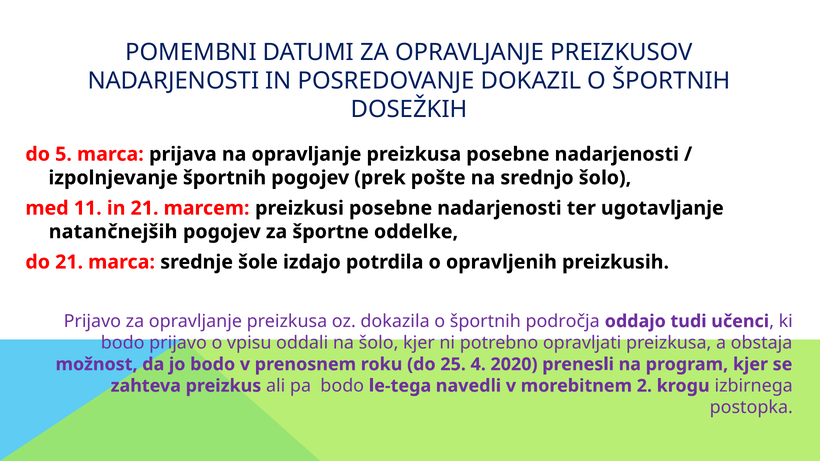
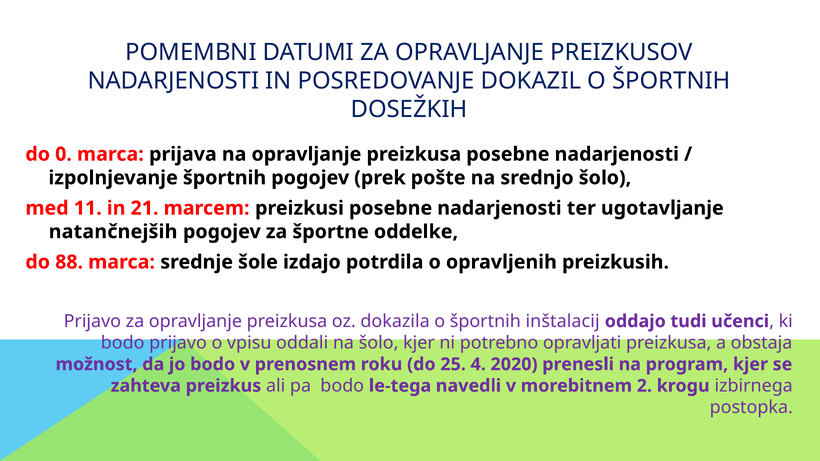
5: 5 -> 0 (64, 154)
do 21: 21 -> 88 (69, 262)
področja: področja -> inštalacij (563, 321)
